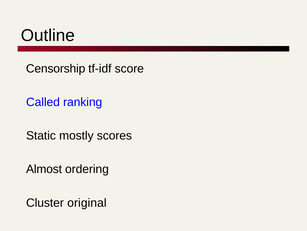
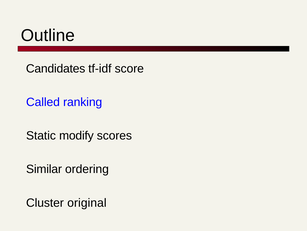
Censorship: Censorship -> Candidates (56, 68)
mostly: mostly -> modify (76, 135)
Almost: Almost -> Similar (44, 169)
